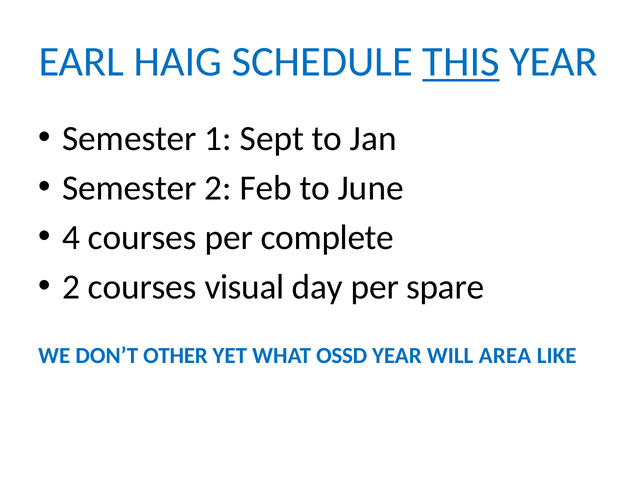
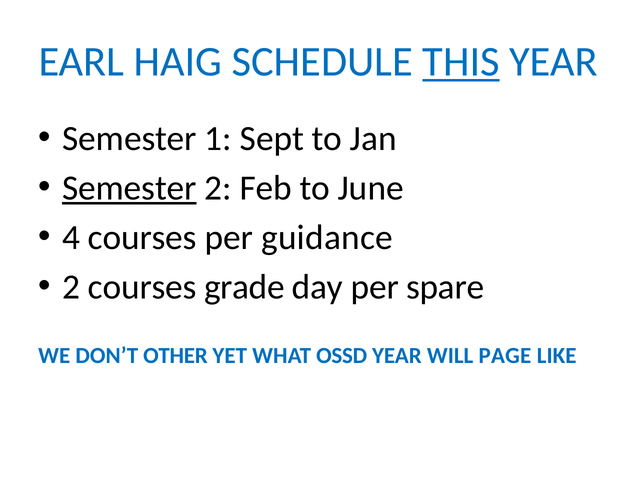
Semester underline: none -> present (129, 188)
complete: complete -> guidance (327, 237)
visual: visual -> grade (244, 287)
AREA: AREA -> PAGE (505, 355)
